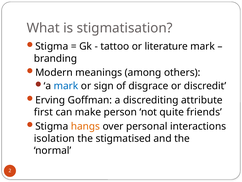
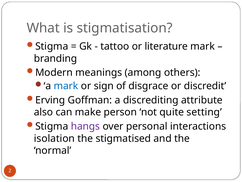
first: first -> also (43, 112)
friends: friends -> setting (204, 112)
hangs colour: orange -> purple (85, 126)
